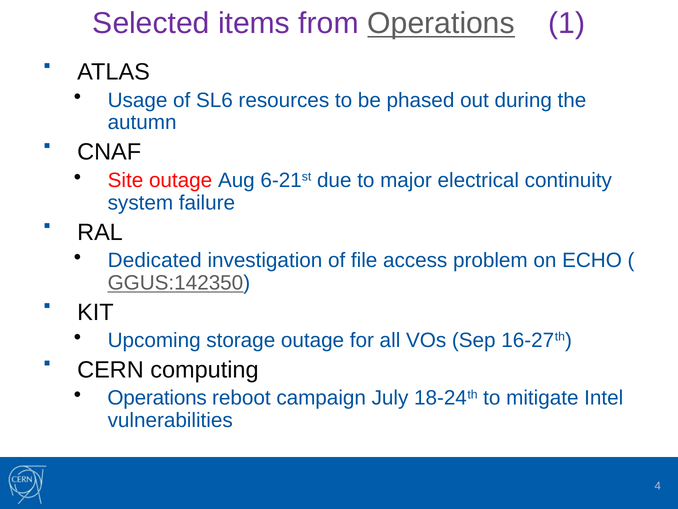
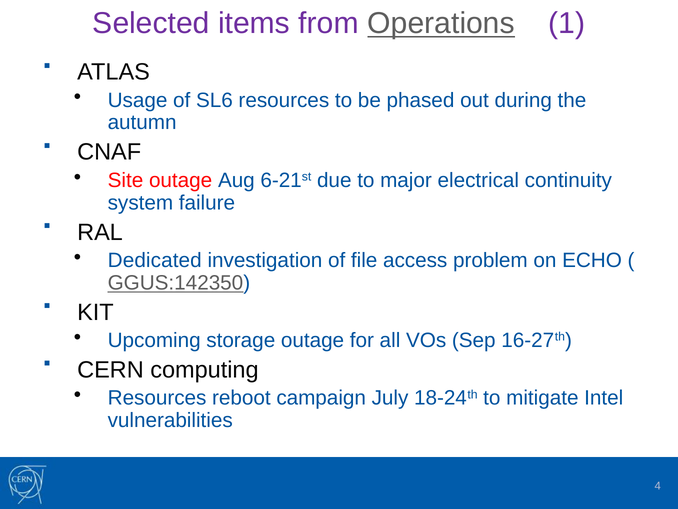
Operations: Operations -> Resources (157, 398)
